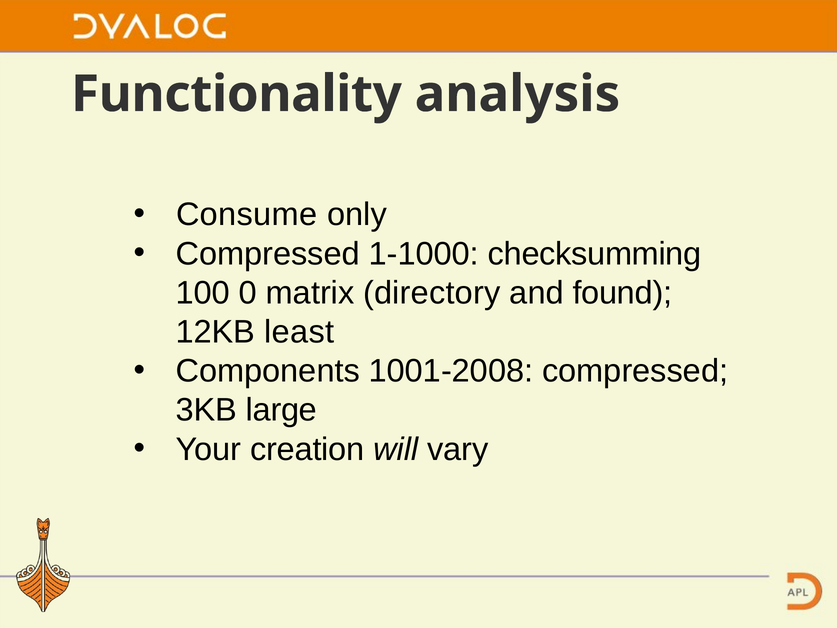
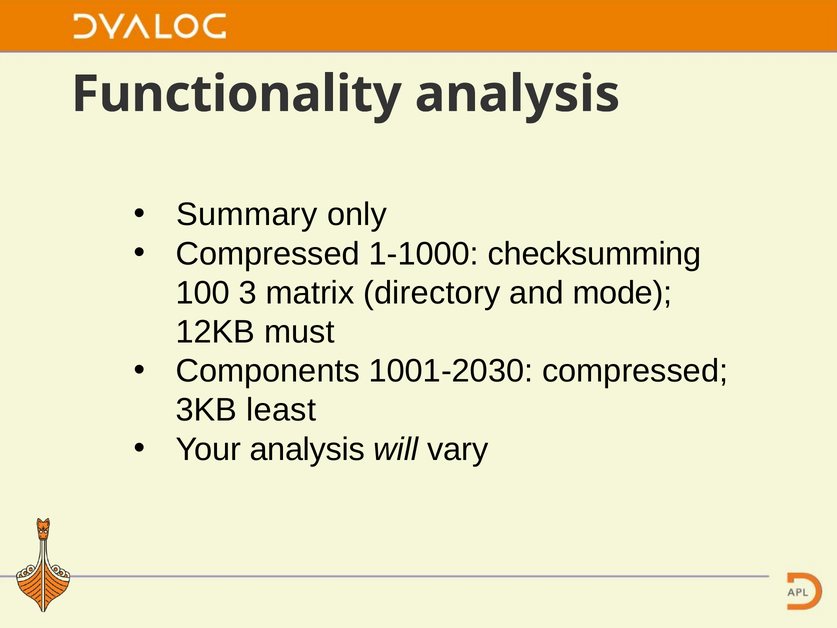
Consume: Consume -> Summary (247, 215)
0: 0 -> 3 (248, 293)
found: found -> mode (622, 293)
least: least -> must (299, 332)
1001-2008: 1001-2008 -> 1001-2030 (451, 371)
large: large -> least (281, 410)
Your creation: creation -> analysis (307, 449)
